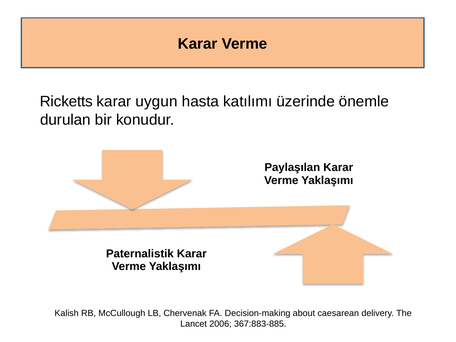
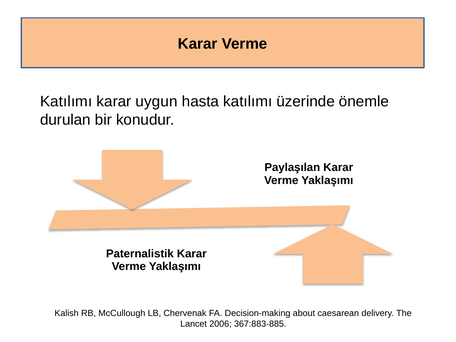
Ricketts: Ricketts -> Katılımı (66, 101)
